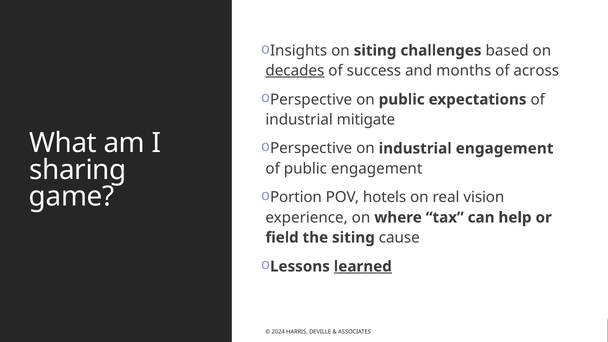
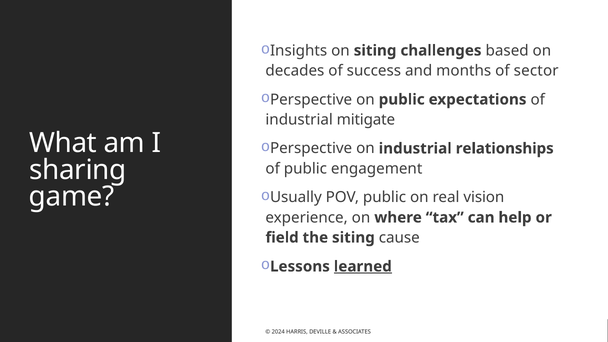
decades underline: present -> none (295, 71)
across: across -> sector (536, 71)
industrial engagement: engagement -> relationships (505, 148)
Portion: Portion -> Usually (296, 197)
POV hotels: hotels -> public (385, 197)
